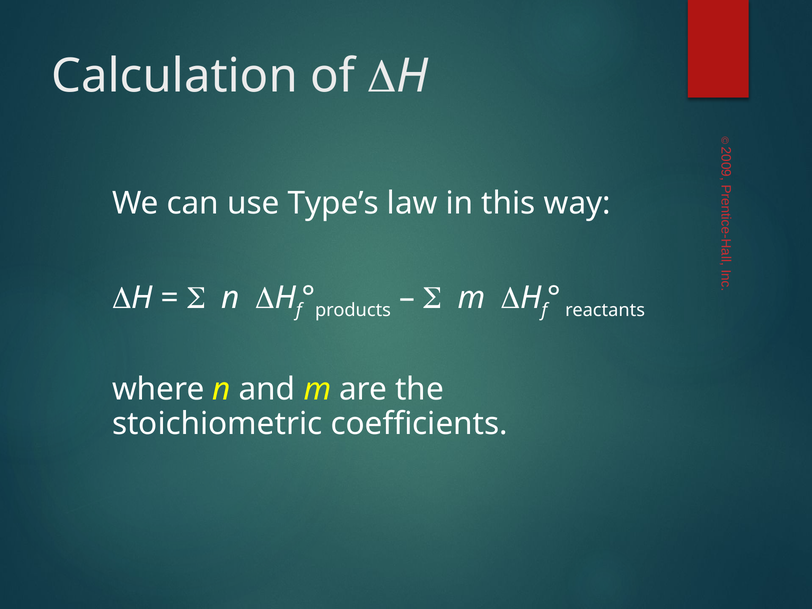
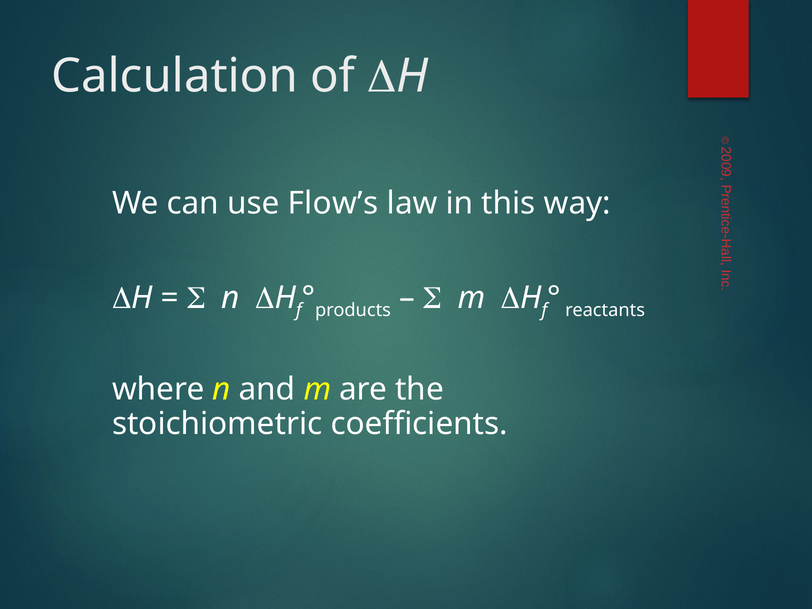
Type’s: Type’s -> Flow’s (333, 203)
